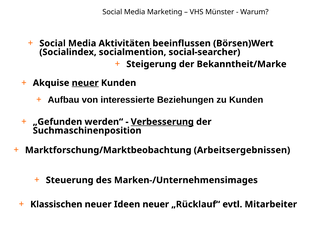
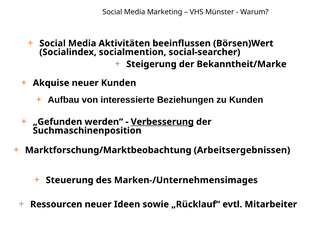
neuer underline: present -> none (85, 83)
Klassischen: Klassischen -> Ressourcen (56, 205)
Ideen neuer: neuer -> sowie (156, 205)
